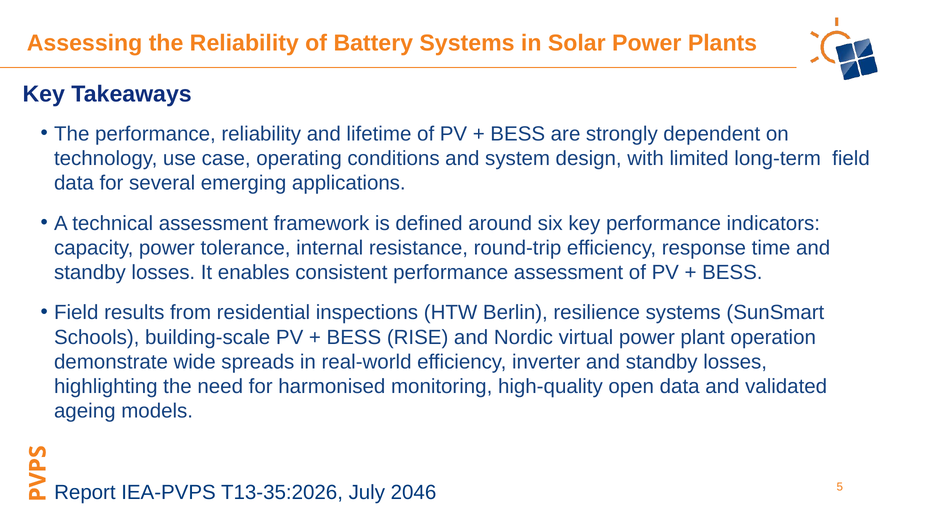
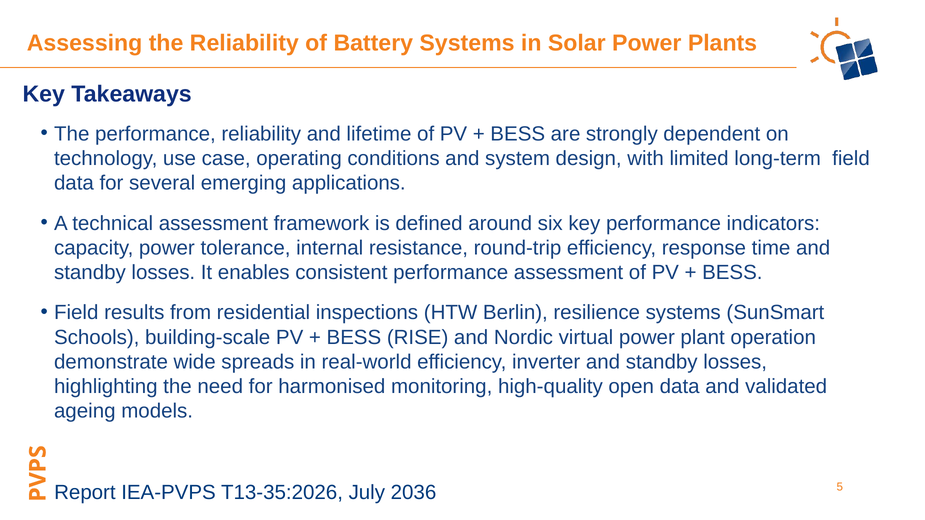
2046: 2046 -> 2036 (413, 493)
